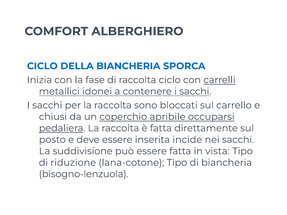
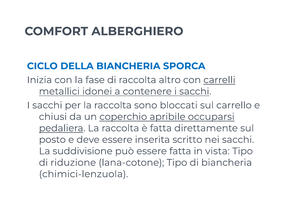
raccolta ciclo: ciclo -> altro (170, 80)
incide: incide -> scritto (187, 140)
bisogno-lenzuola: bisogno-lenzuola -> chimici-lenzuola (84, 174)
